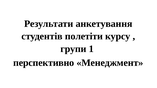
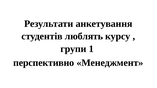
полетіти: полетіти -> люблять (84, 36)
